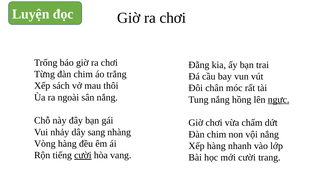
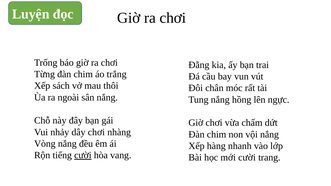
ngực underline: present -> none (279, 100)
dây sang: sang -> chơi (96, 132)
Vòng hàng: hàng -> nắng (67, 144)
